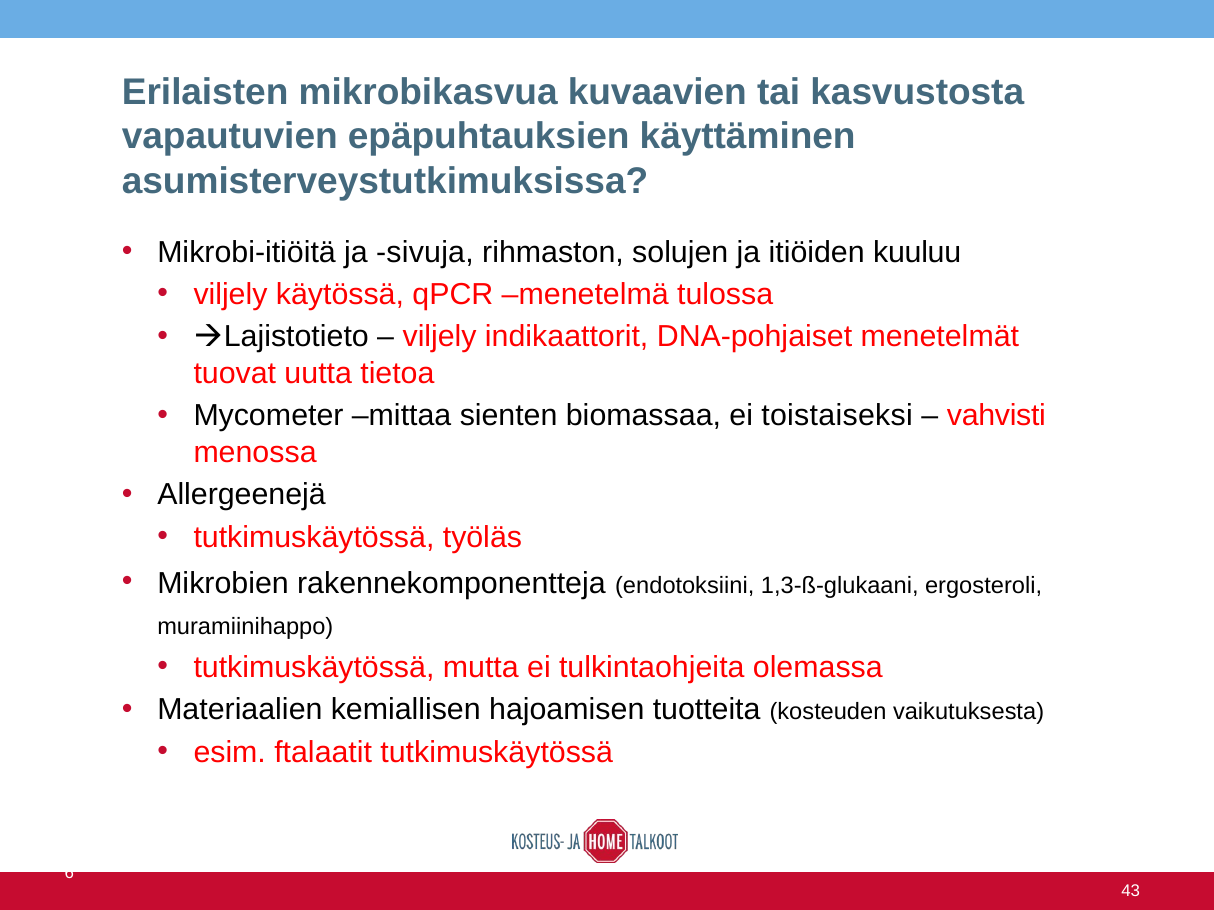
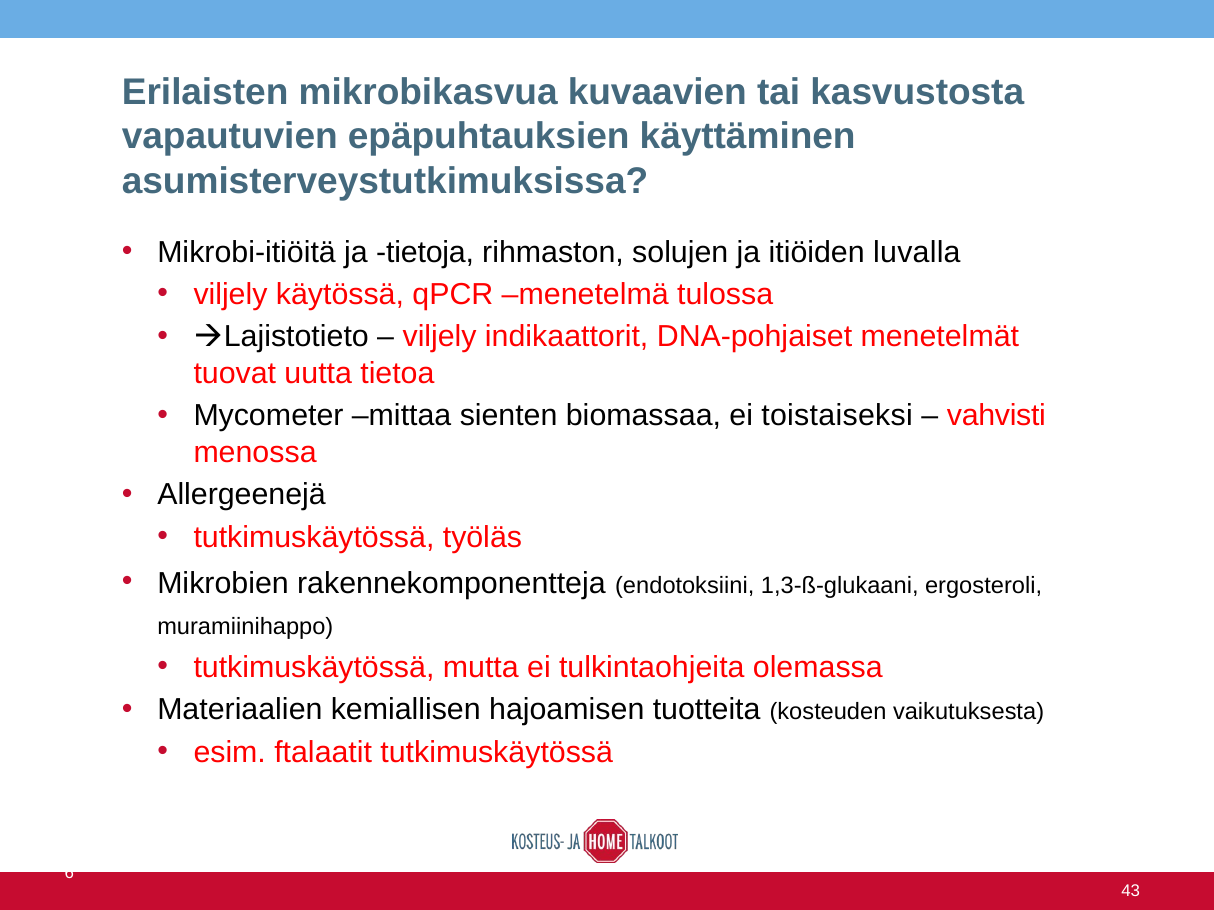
sivuja: sivuja -> tietoja (425, 252)
kuuluu: kuuluu -> luvalla (917, 252)
